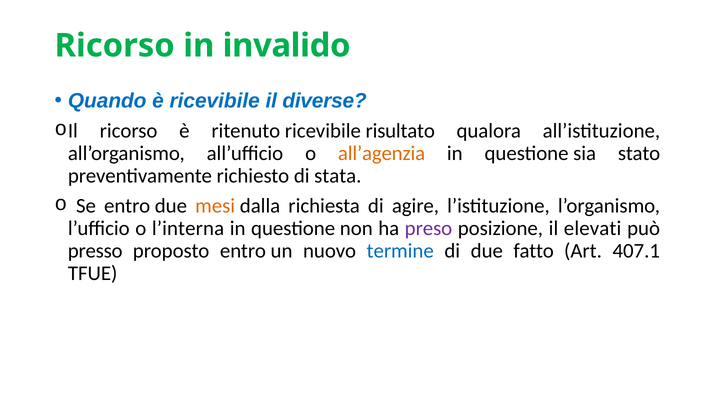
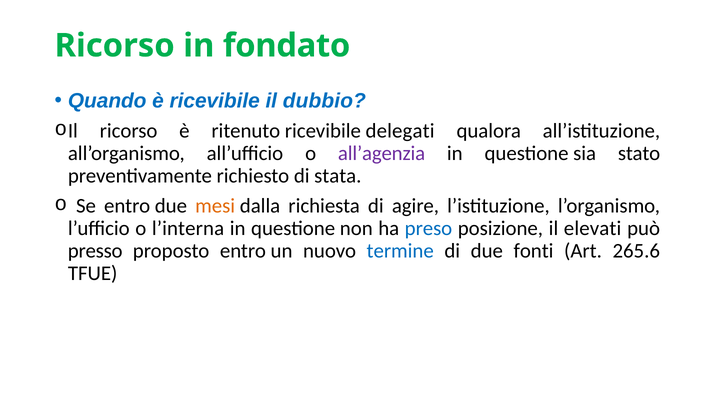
invalido: invalido -> fondato (287, 46)
diverse: diverse -> dubbio (324, 101)
risultato: risultato -> delegati (400, 131)
all’agenzia colour: orange -> purple (382, 153)
preso colour: purple -> blue (428, 228)
fatto: fatto -> fonti (534, 251)
407.1: 407.1 -> 265.6 (636, 251)
